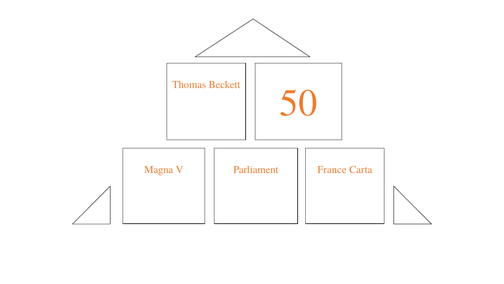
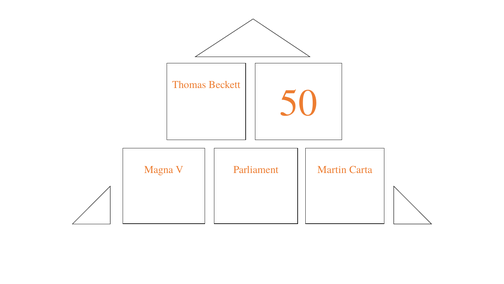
France: France -> Martin (332, 170)
